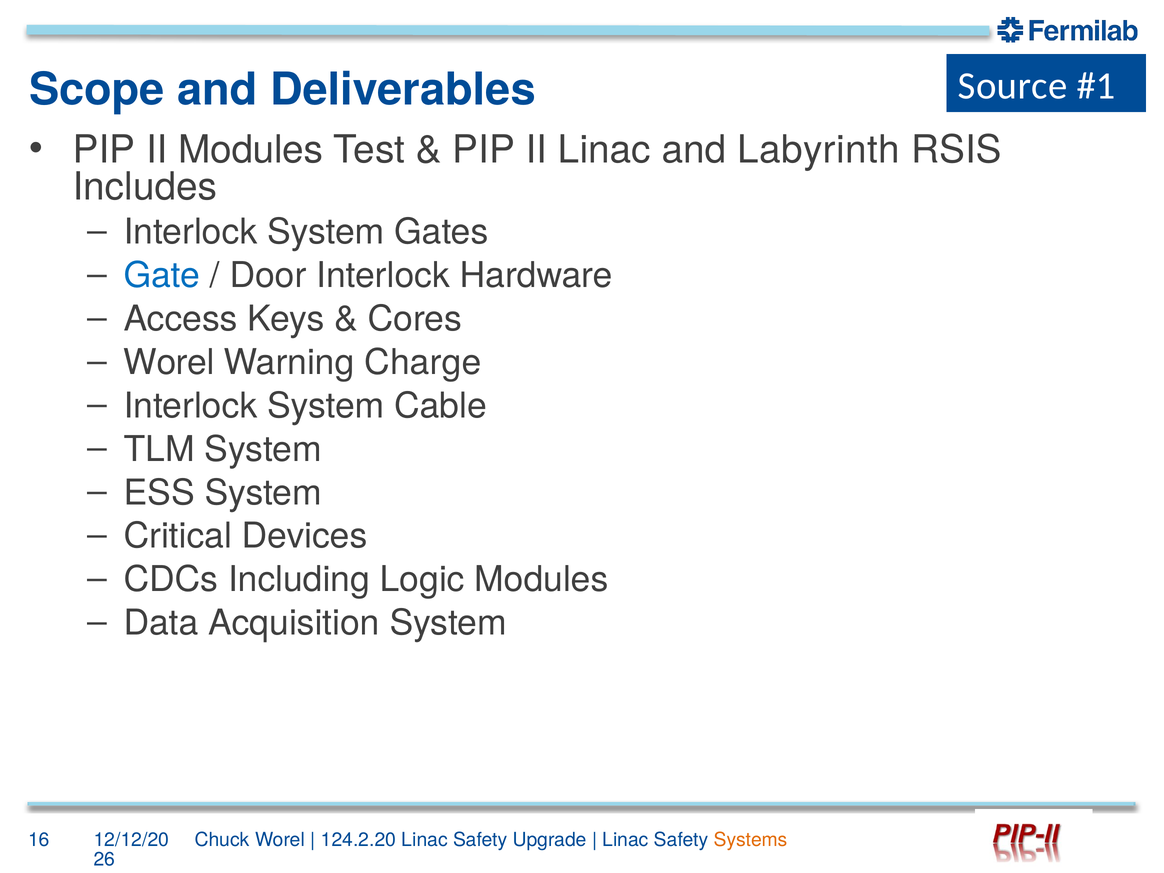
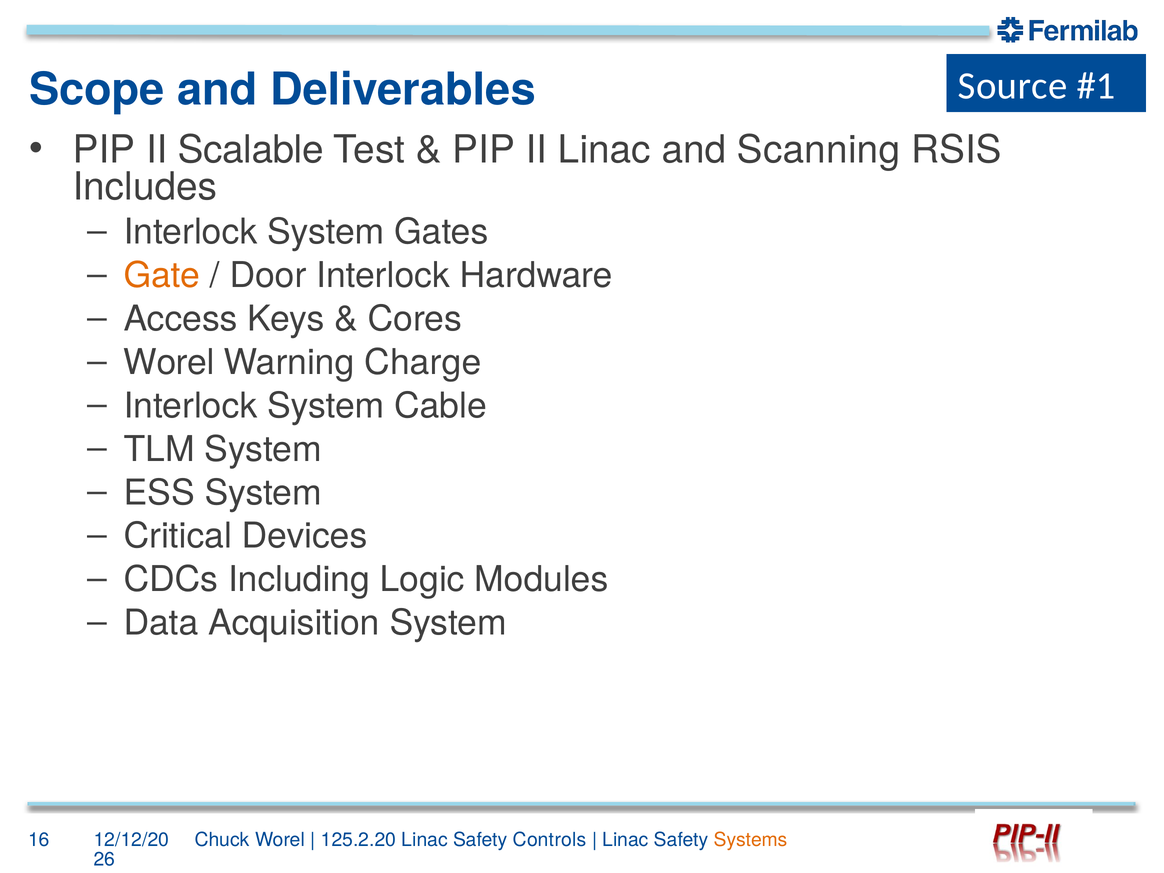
II Modules: Modules -> Scalable (251, 150)
Labyrinth: Labyrinth -> Scanning (819, 150)
Gate colour: blue -> orange (162, 276)
124.2.20: 124.2.20 -> 125.2.20 (358, 840)
Upgrade: Upgrade -> Controls (550, 840)
